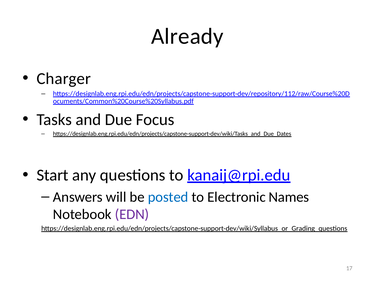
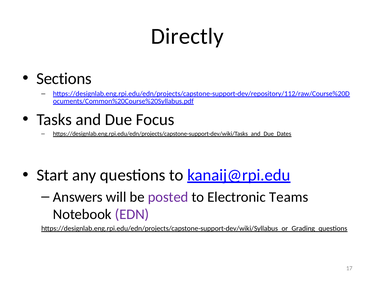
Already: Already -> Directly (187, 36)
Charger: Charger -> Sections (64, 79)
posted colour: blue -> purple (168, 197)
Names: Names -> Teams (289, 197)
